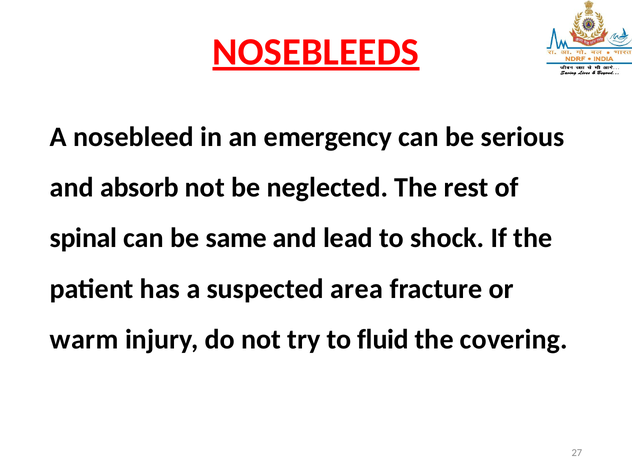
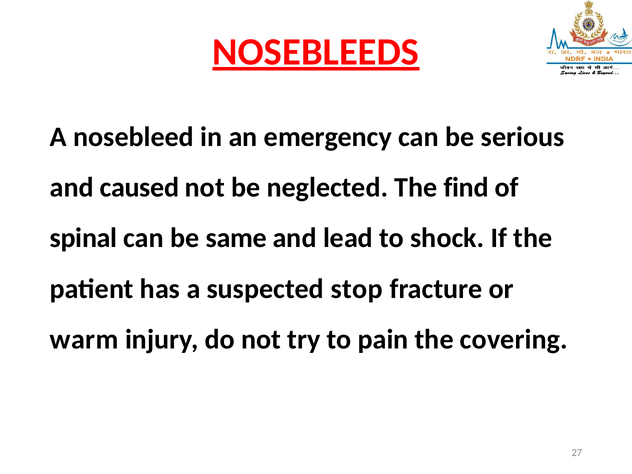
absorb: absorb -> caused (139, 188)
rest: rest -> find (466, 188)
area: area -> stop (357, 289)
fluid: fluid -> pain (383, 339)
